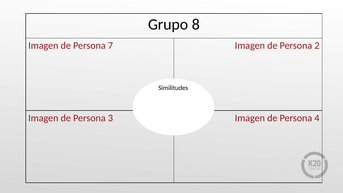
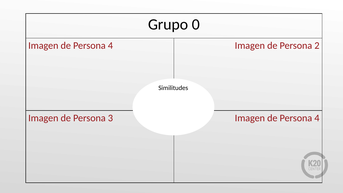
8: 8 -> 0 (196, 25)
7: 7 -> 4 (110, 46)
